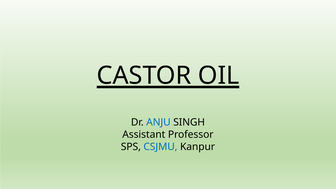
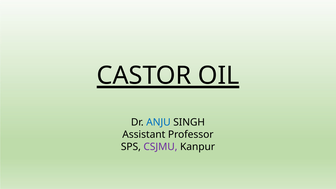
CSJMU colour: blue -> purple (160, 147)
